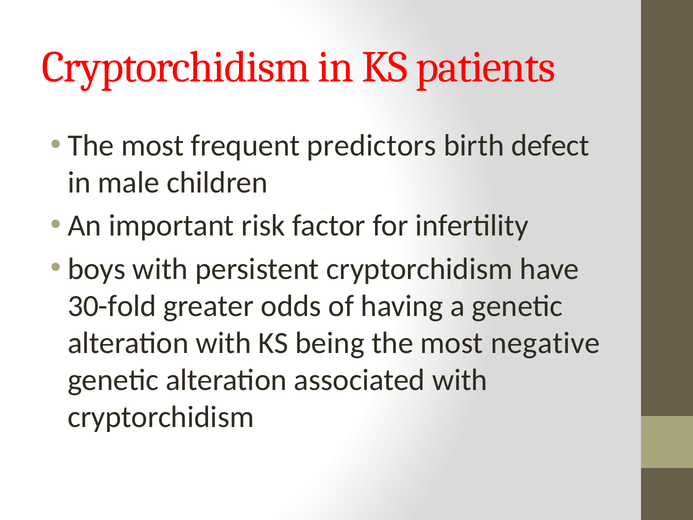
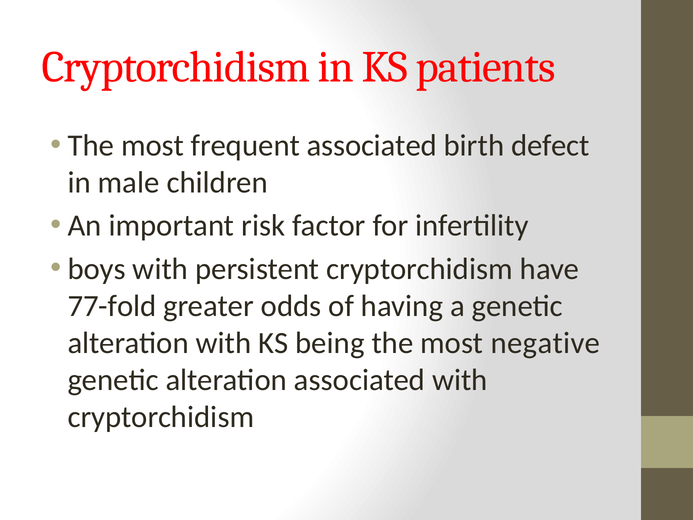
frequent predictors: predictors -> associated (372, 145)
30-fold: 30-fold -> 77-fold (112, 306)
